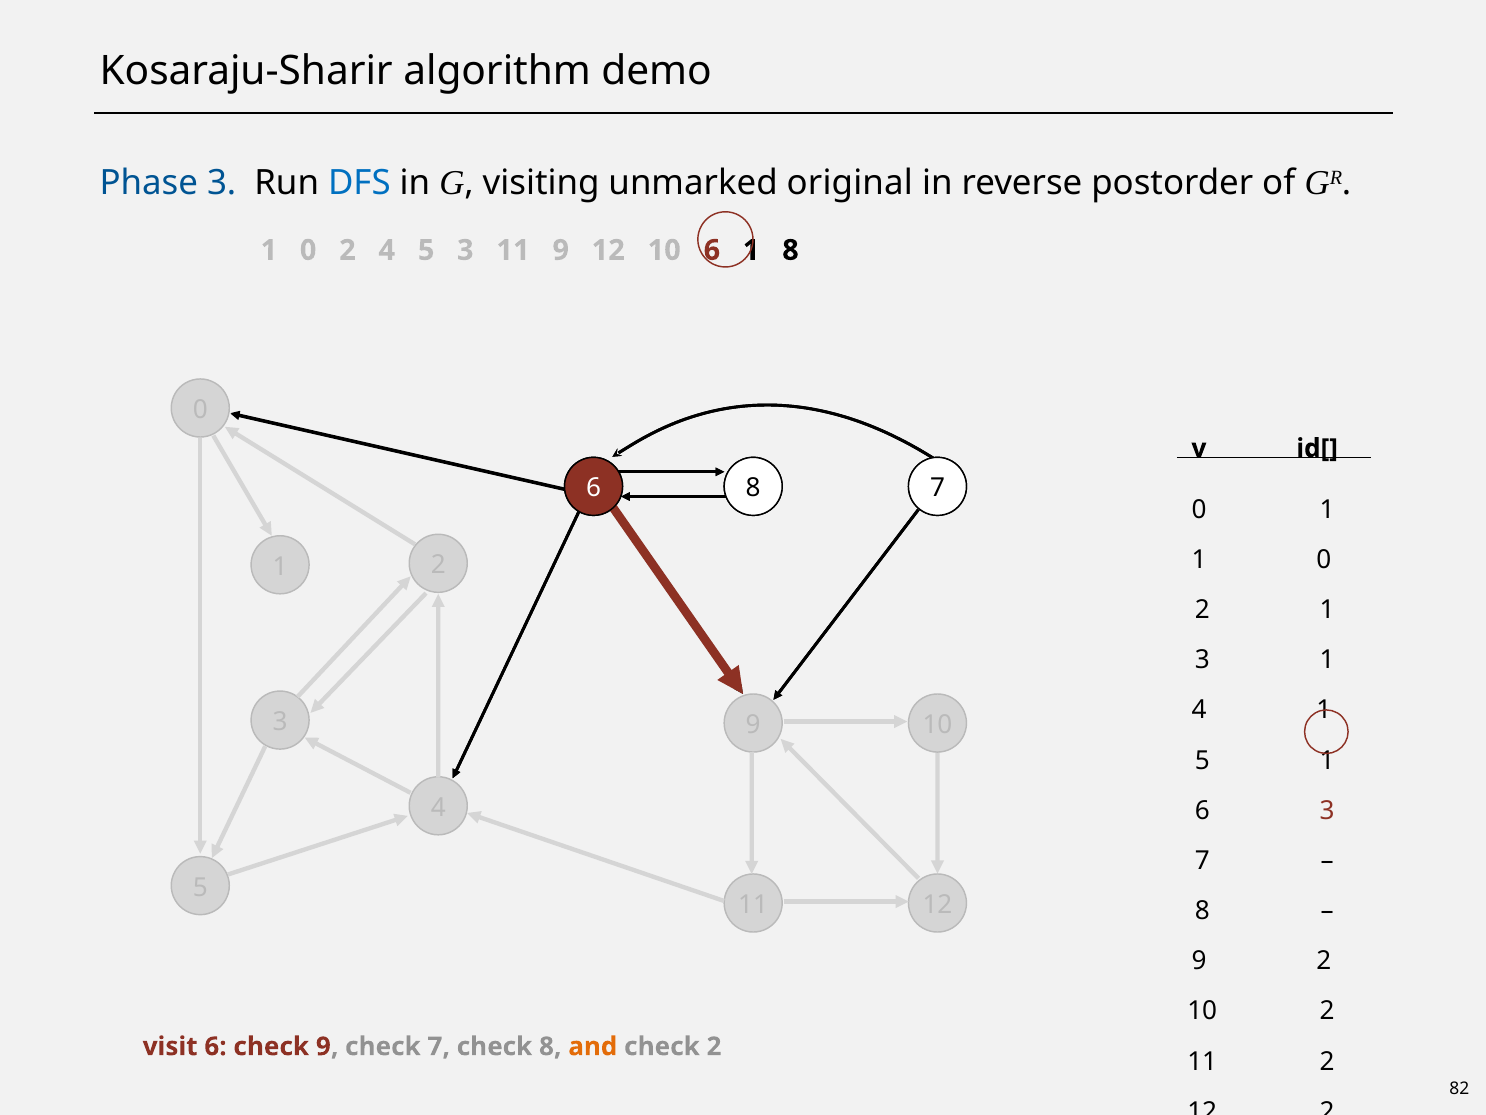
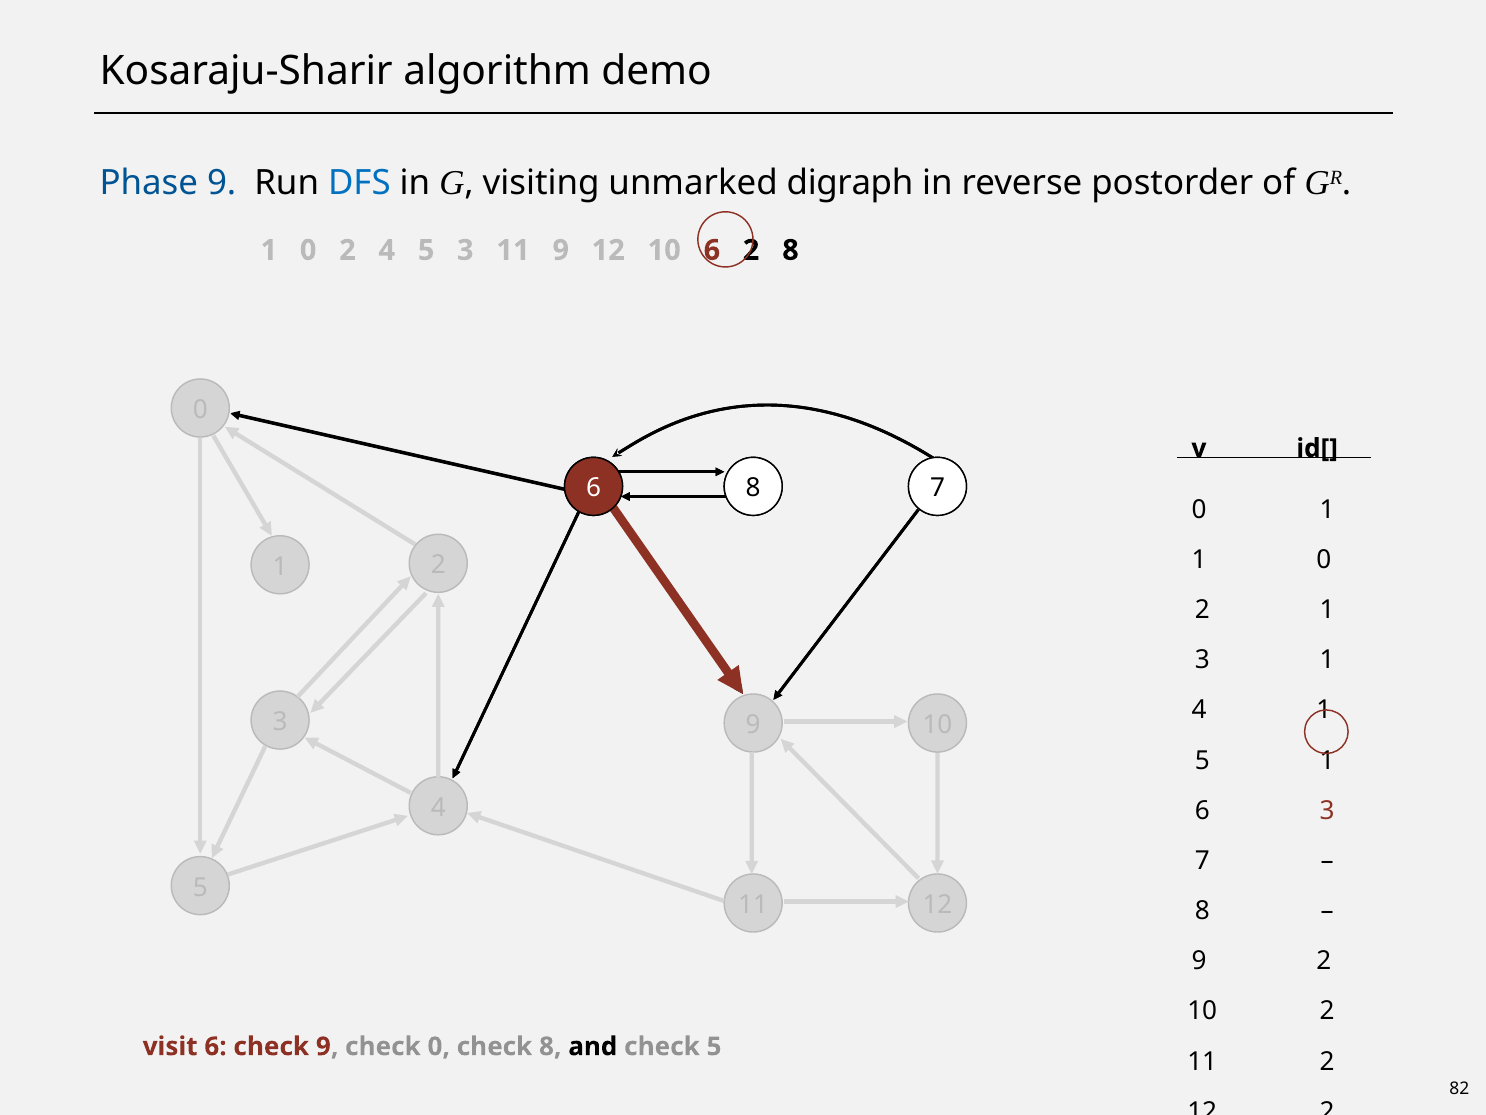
Phase 3: 3 -> 9 (222, 183)
original: original -> digraph (850, 183)
6 1: 1 -> 2 (751, 250)
check 7: 7 -> 0 (439, 1046)
and colour: orange -> black (593, 1046)
check 2: 2 -> 5 (714, 1046)
